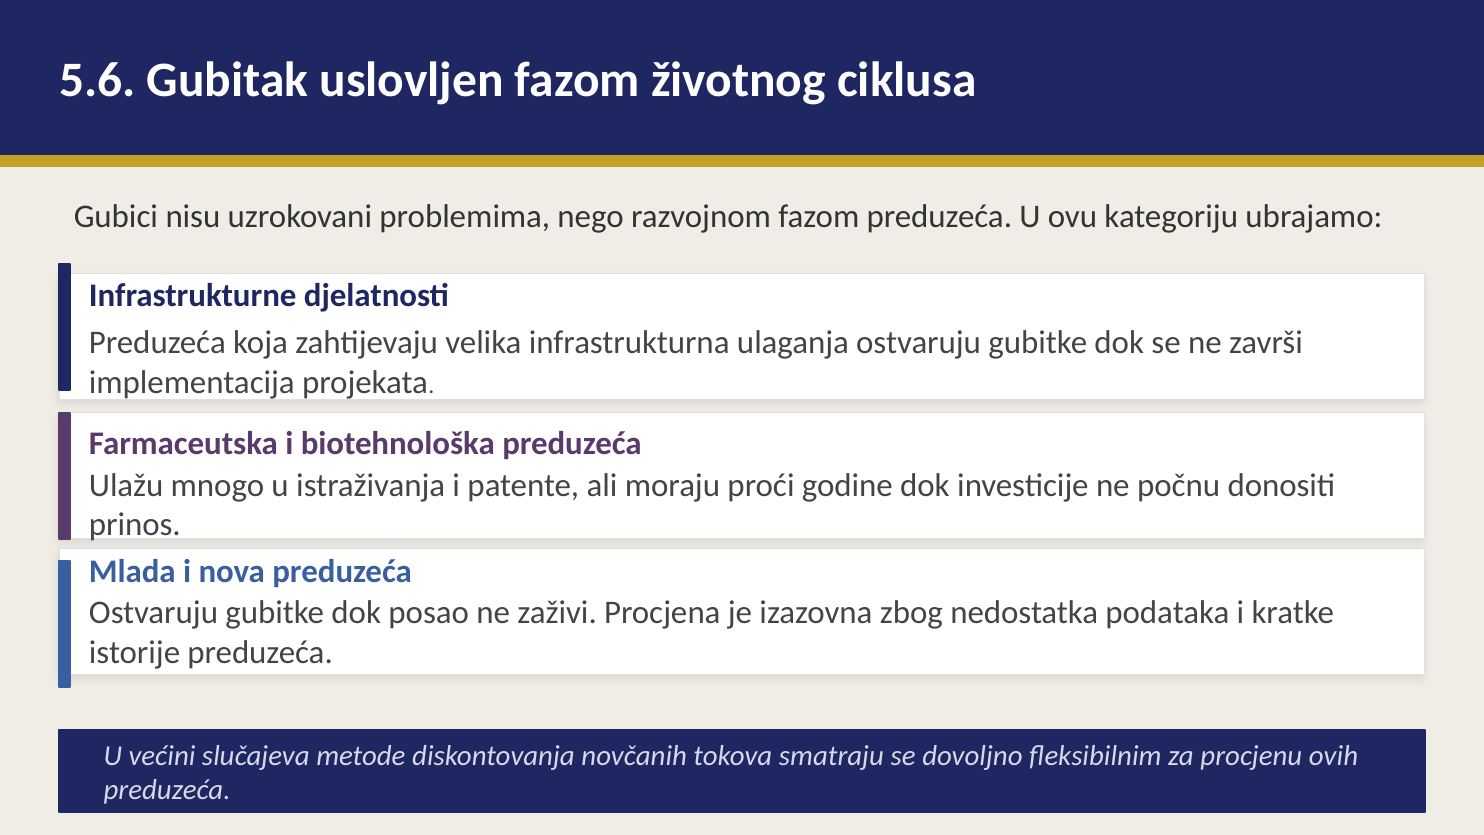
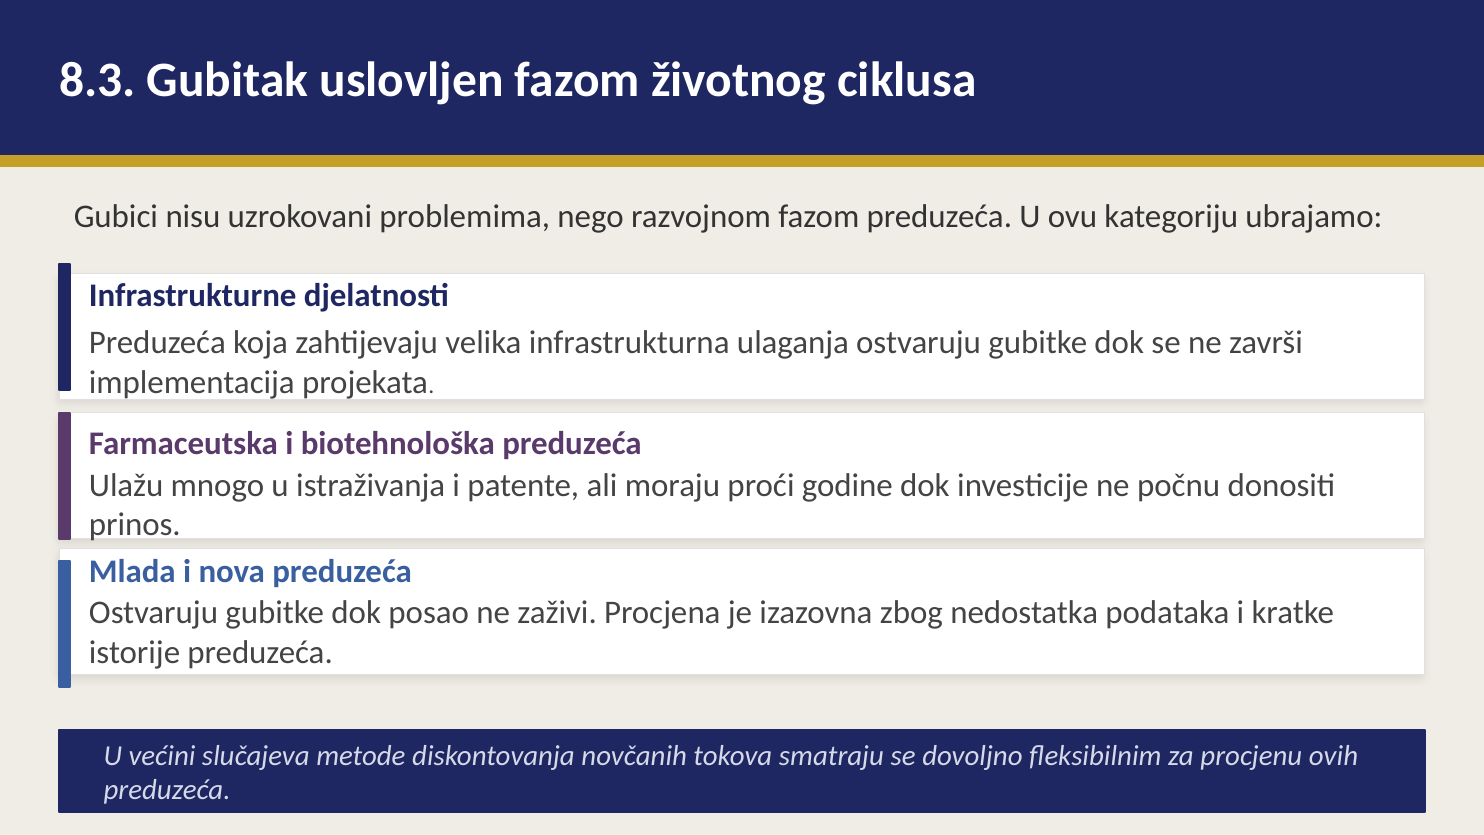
5.6: 5.6 -> 8.3 (98, 81)
